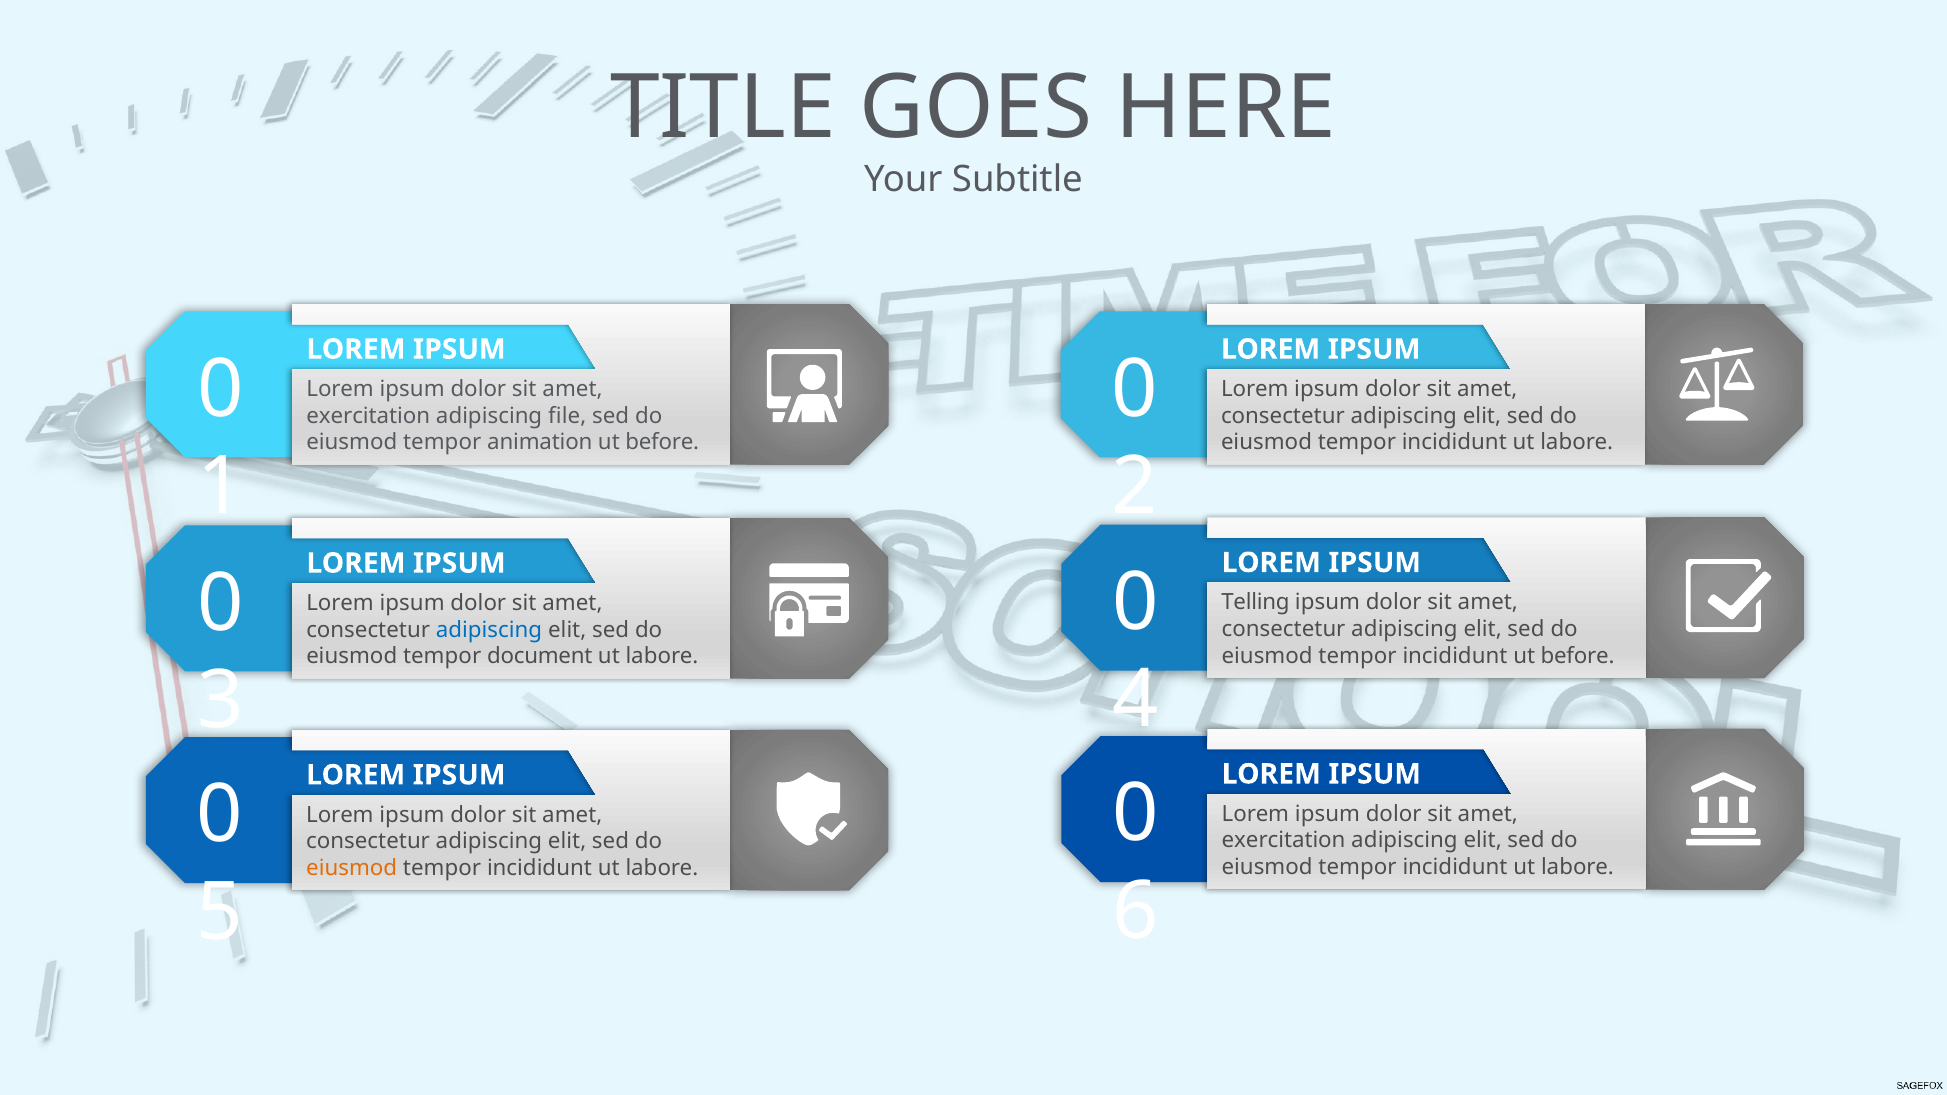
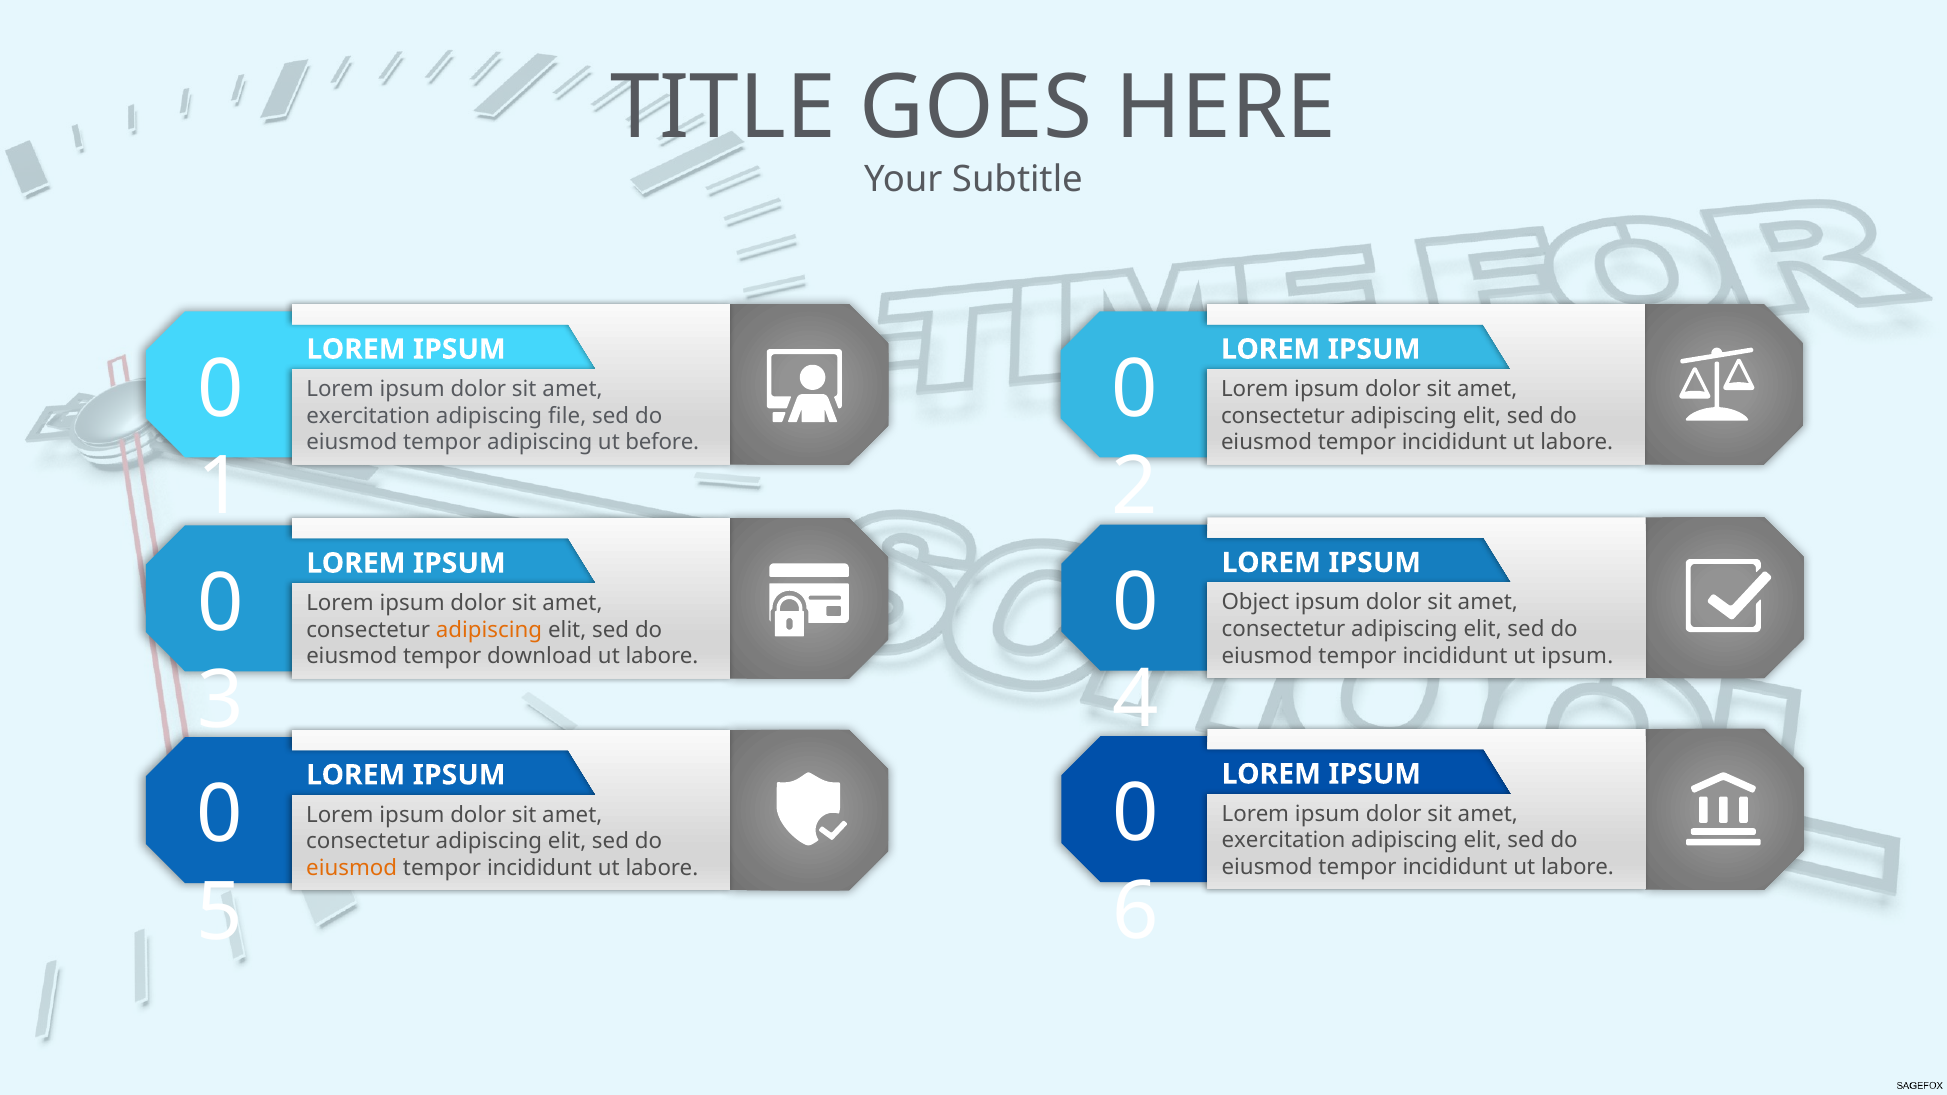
tempor animation: animation -> adipiscing (540, 443)
Telling: Telling -> Object (1255, 602)
adipiscing colour: blue -> orange (489, 630)
incididunt ut before: before -> ipsum (1577, 656)
document: document -> download (540, 657)
